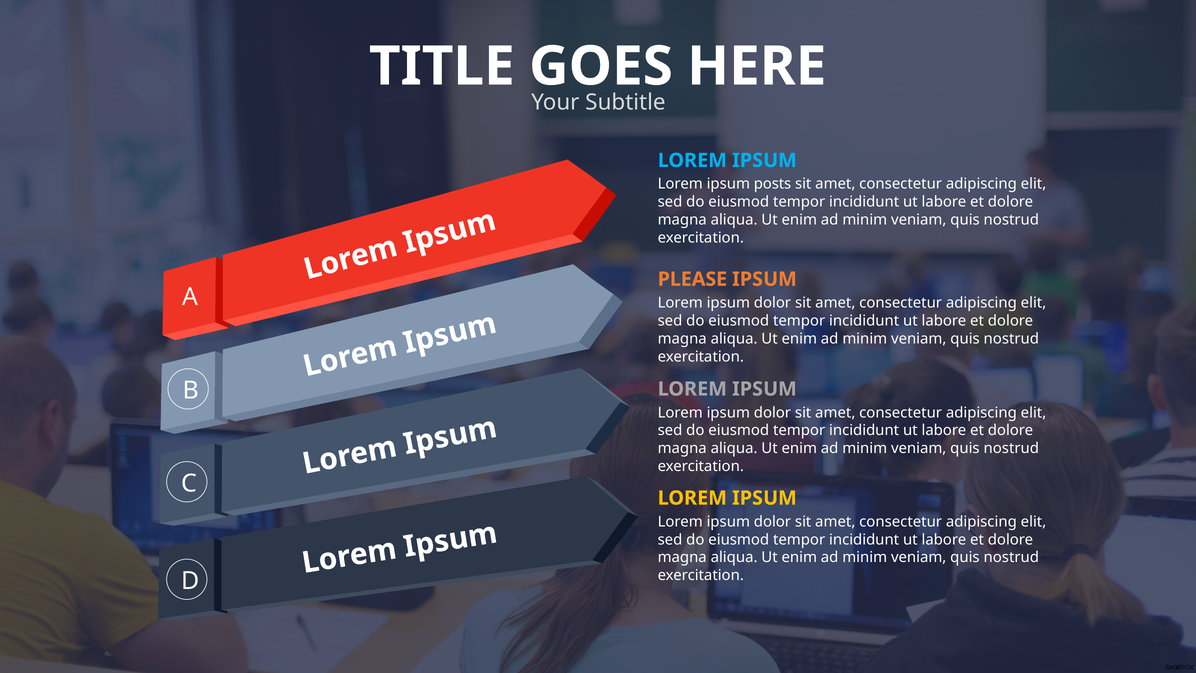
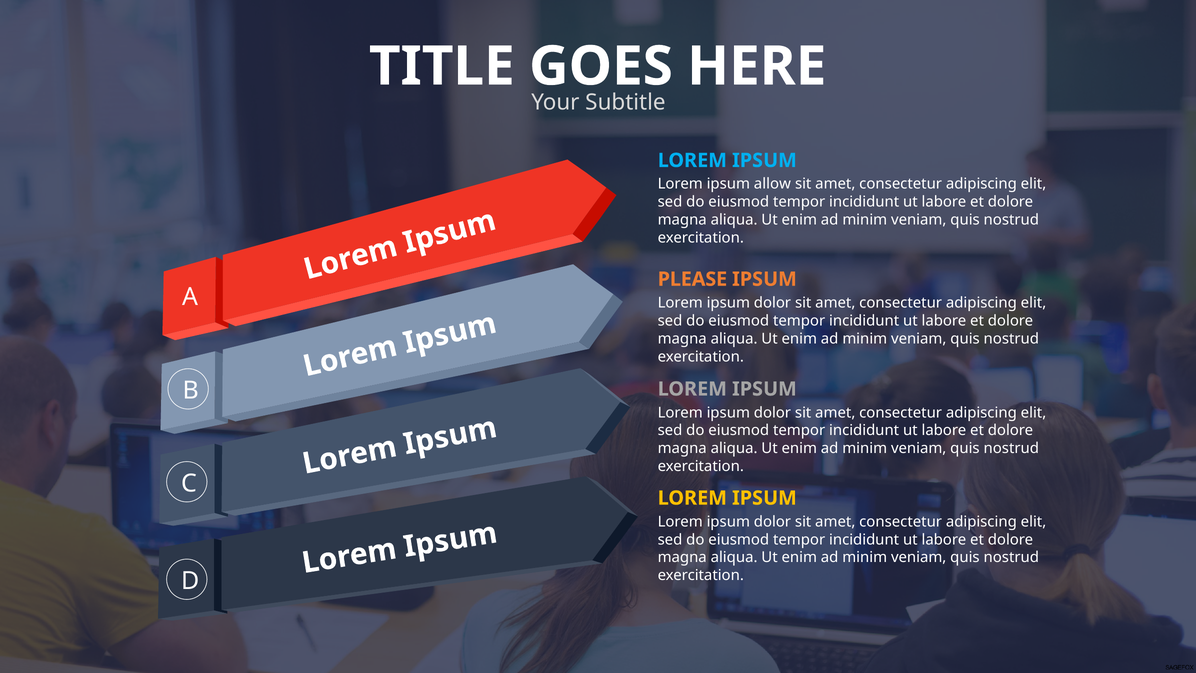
posts: posts -> allow (772, 184)
